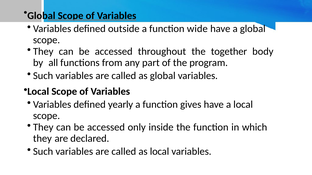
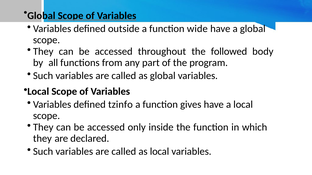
together: together -> followed (229, 52)
yearly: yearly -> tzinfo (120, 105)
